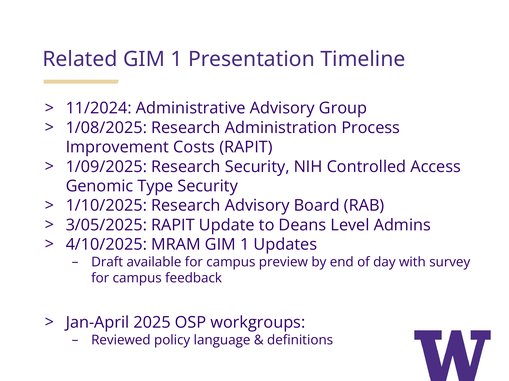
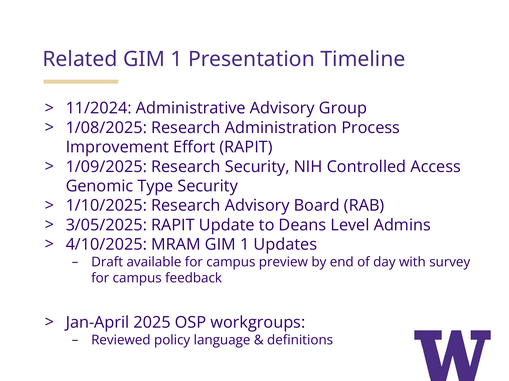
Costs: Costs -> Effort (194, 147)
